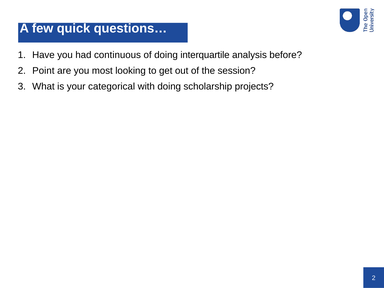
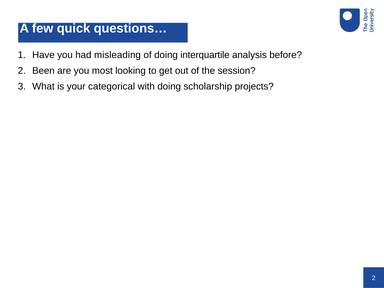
continuous: continuous -> misleading (117, 55)
Point: Point -> Been (43, 71)
